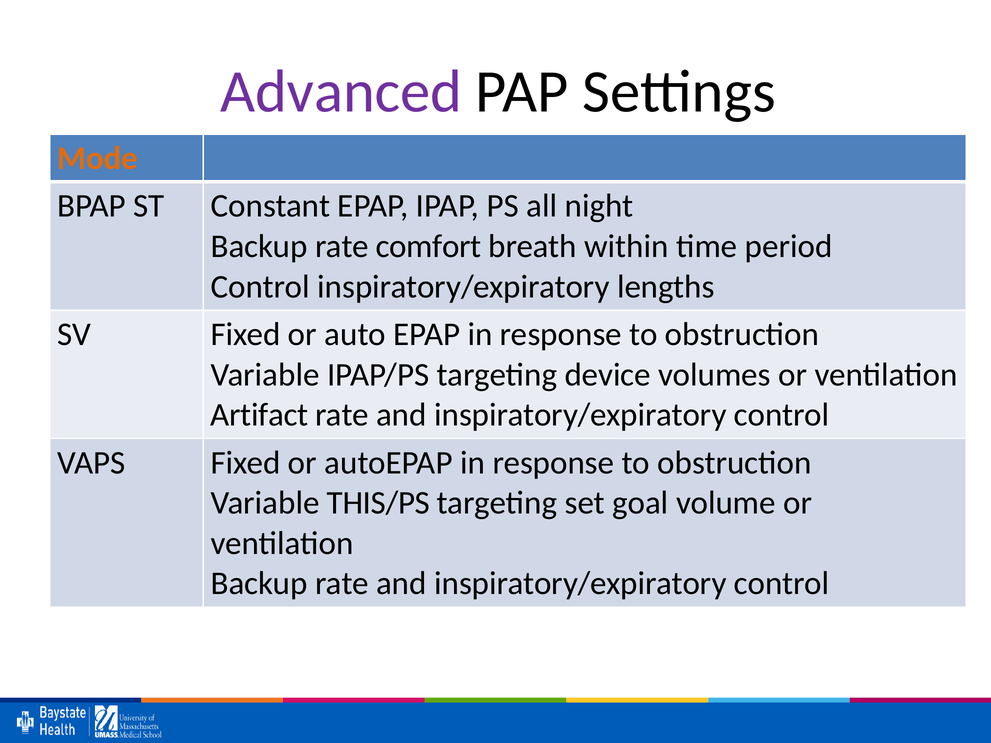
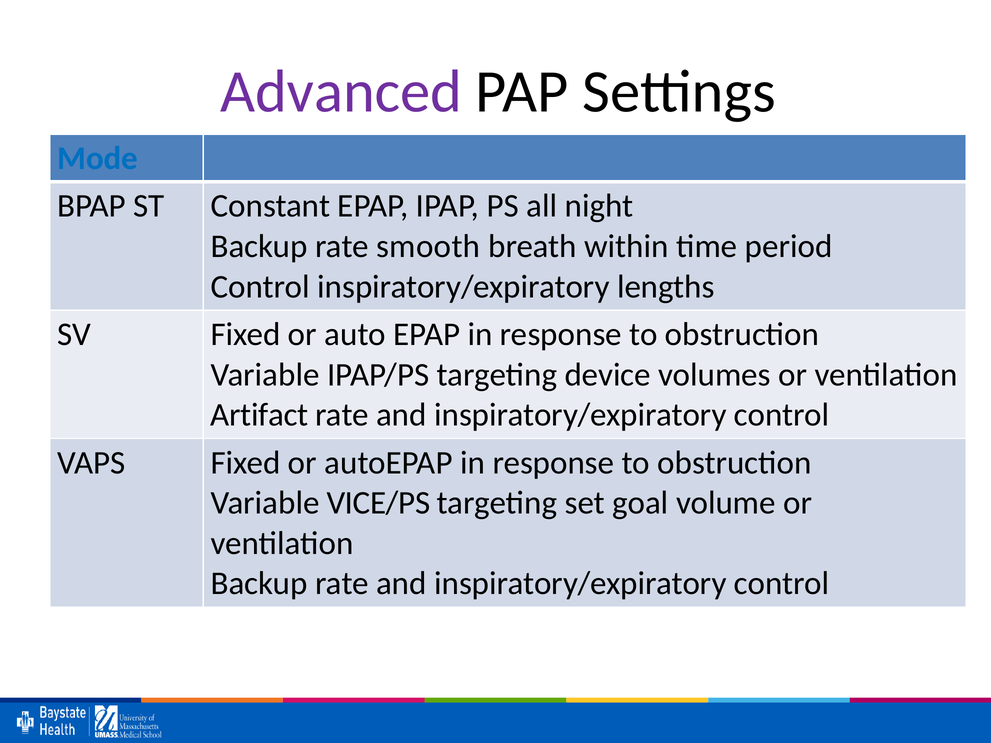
Mode colour: orange -> blue (98, 158)
comfort: comfort -> smooth (428, 246)
THIS/PS: THIS/PS -> VICE/PS (378, 503)
